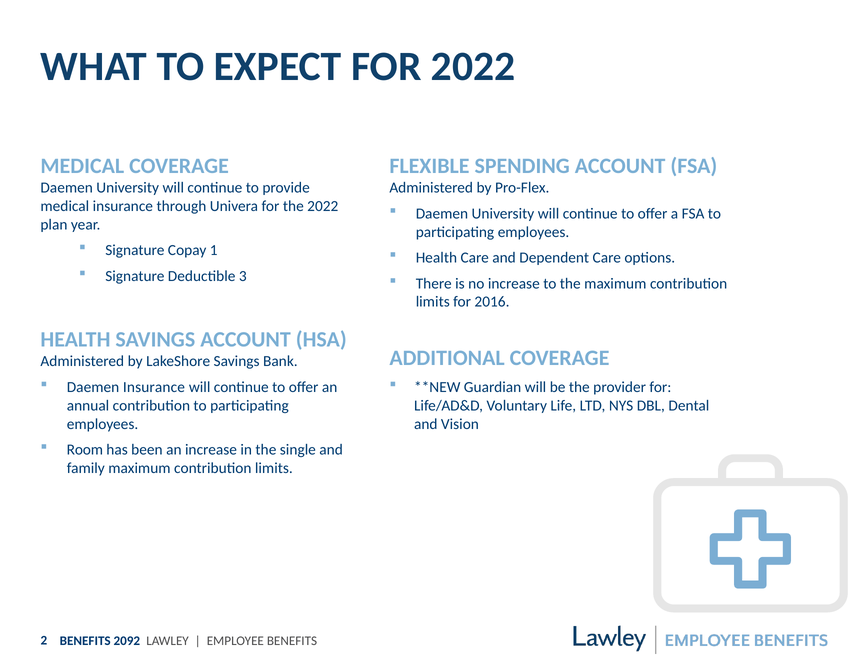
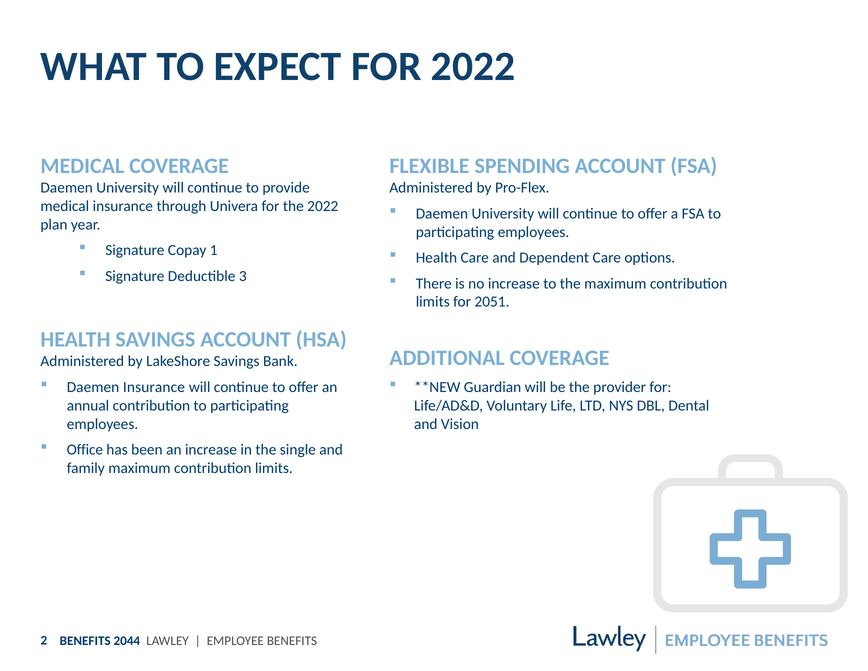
2016: 2016 -> 2051 (492, 302)
Room: Room -> Office (85, 450)
2092: 2092 -> 2044 (127, 640)
